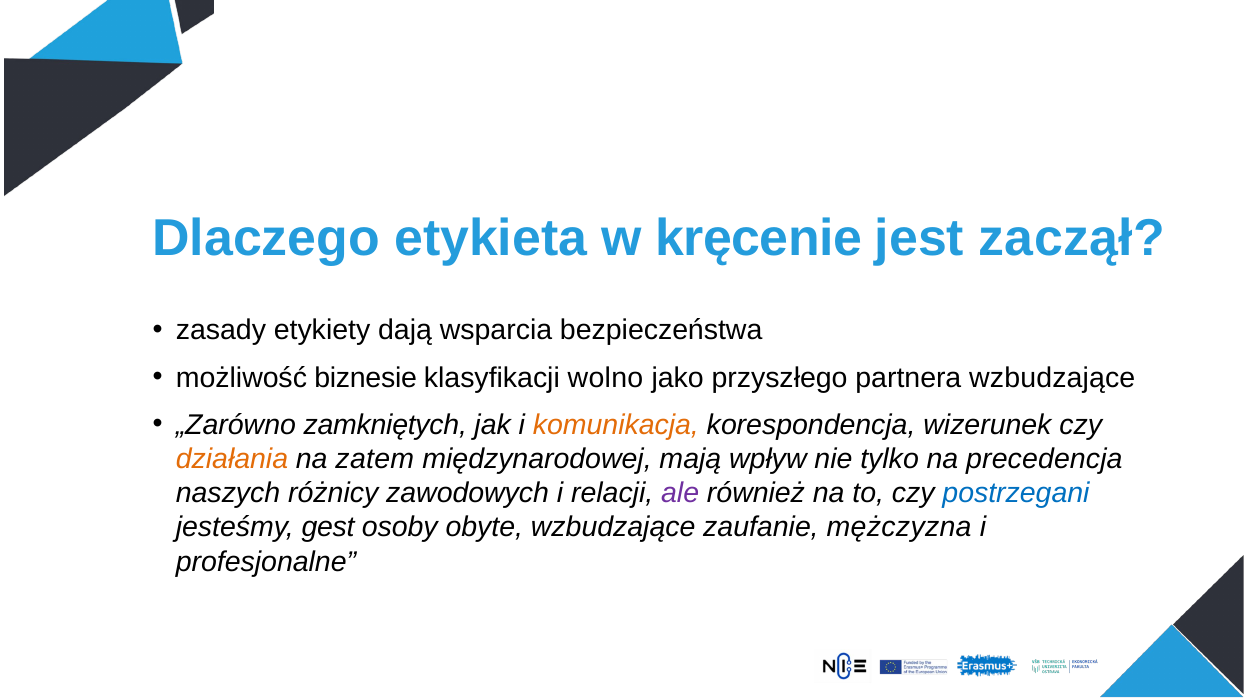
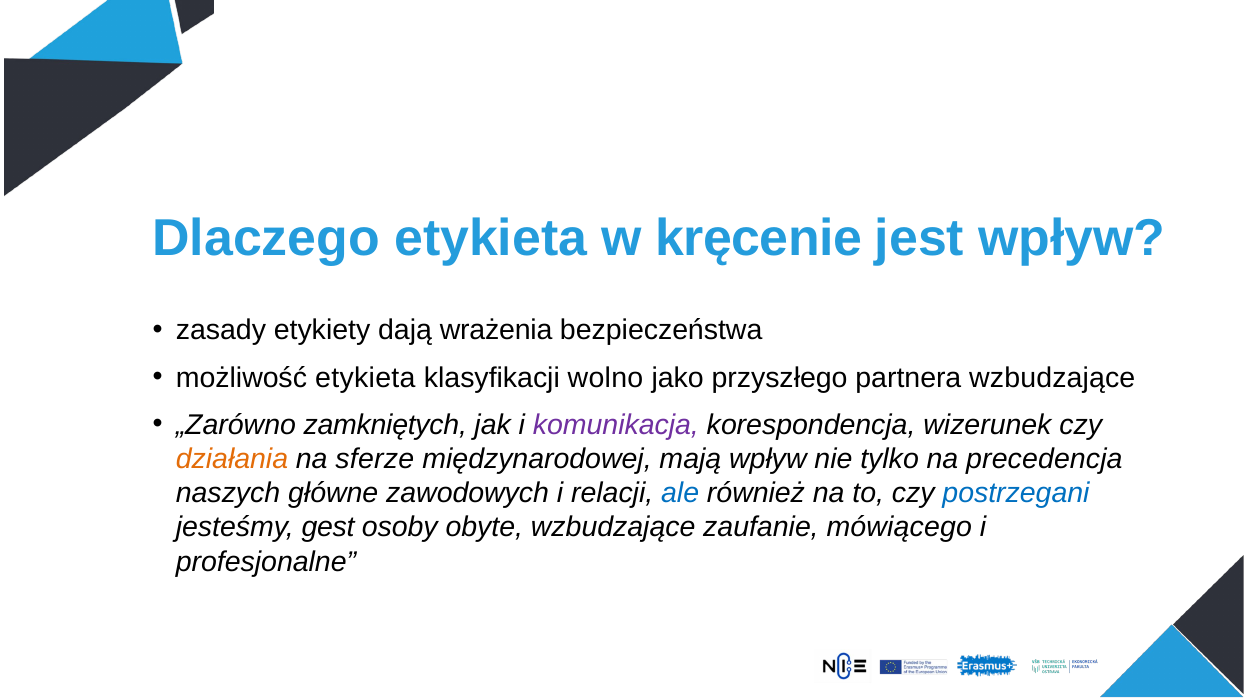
jest zaczął: zaczął -> wpływ (1072, 239)
wsparcia: wsparcia -> wrażenia (496, 331)
możliwość biznesie: biznesie -> etykieta (365, 378)
komunikacja colour: orange -> purple (616, 425)
zatem: zatem -> sferze (375, 459)
różnicy: różnicy -> główne (333, 493)
ale colour: purple -> blue (680, 493)
mężczyzna: mężczyzna -> mówiącego (899, 528)
